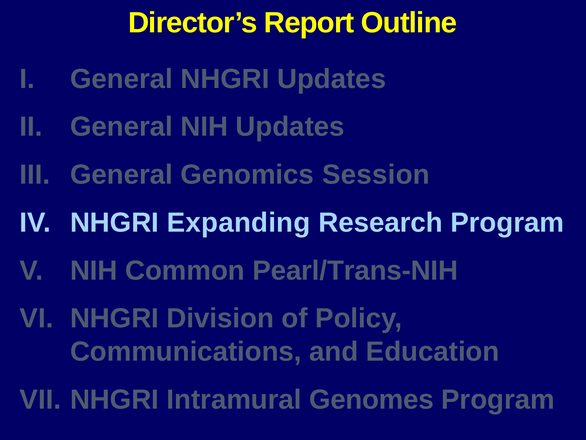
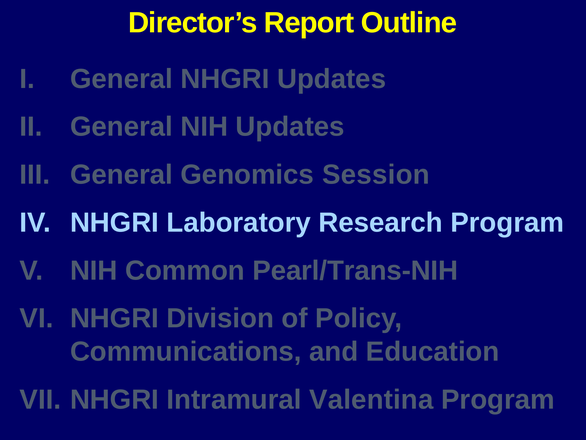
Expanding: Expanding -> Laboratory (239, 222)
Genomes: Genomes -> Valentina (371, 399)
